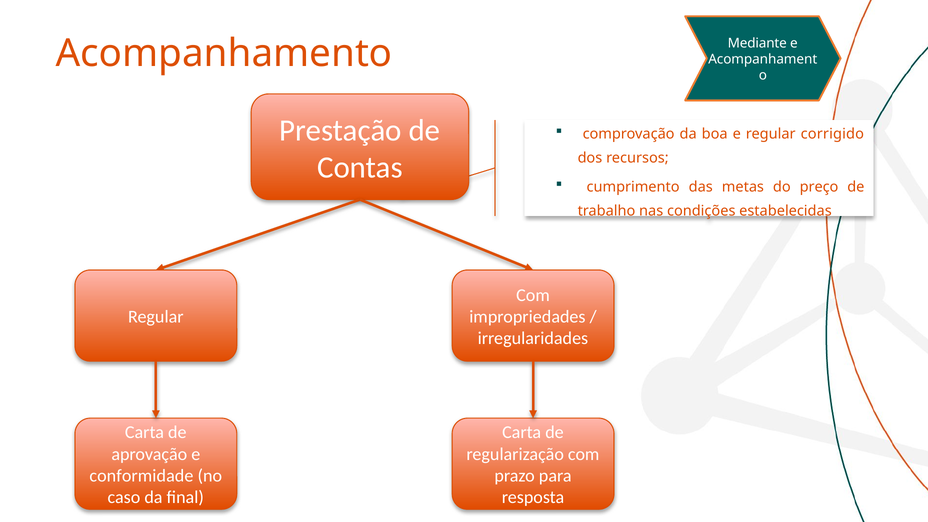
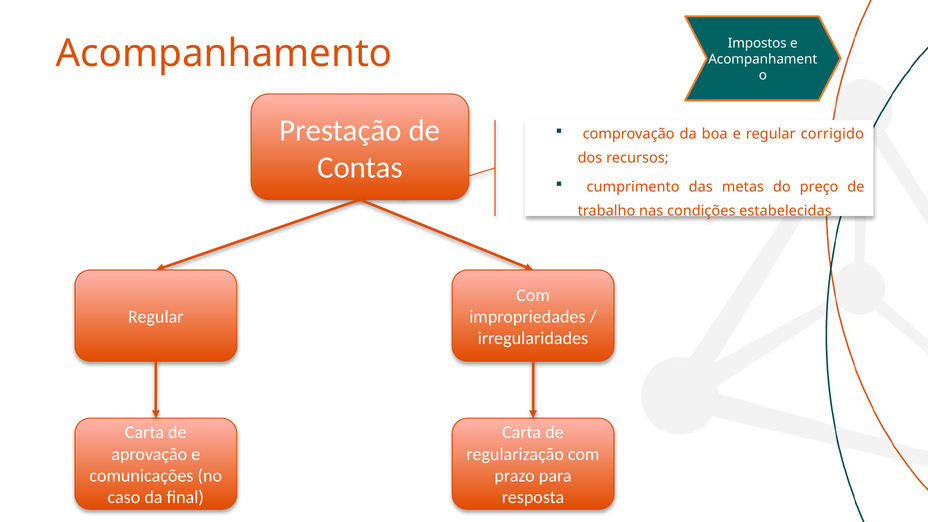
Mediante: Mediante -> Impostos (757, 43)
conformidade: conformidade -> comunicações (141, 476)
